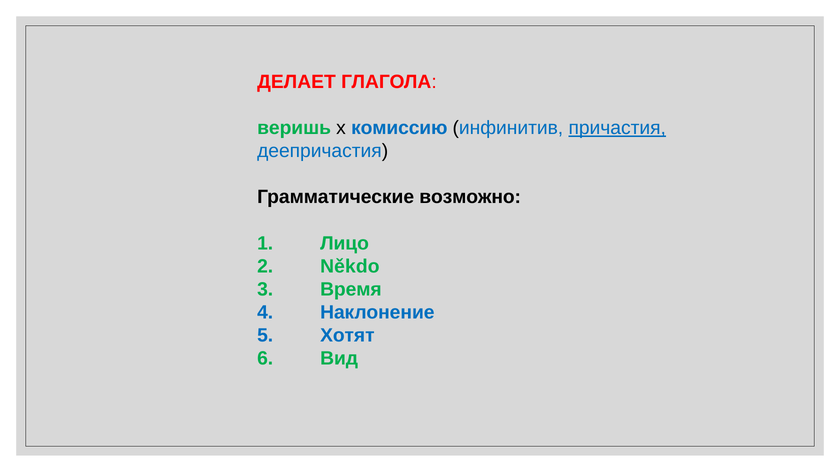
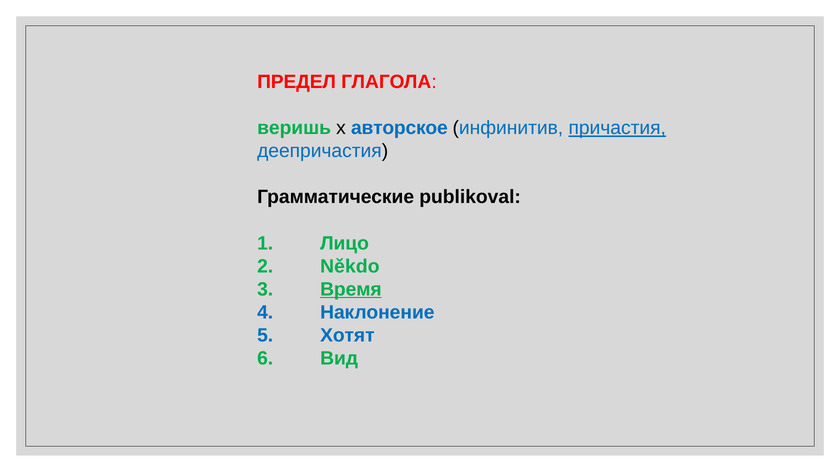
ДЕЛАЕТ: ДЕЛАЕТ -> ПРЕДЕЛ (297, 82)
комиссию: комиссию -> авторское (399, 128)
возможно: возможно -> publikoval (470, 197)
Время underline: none -> present (351, 290)
